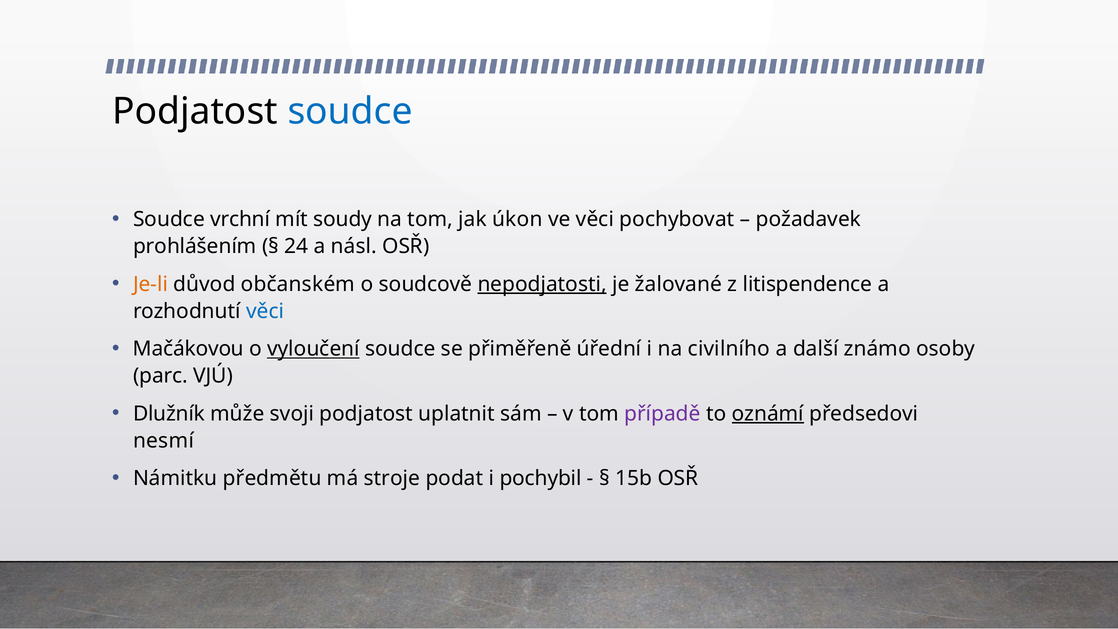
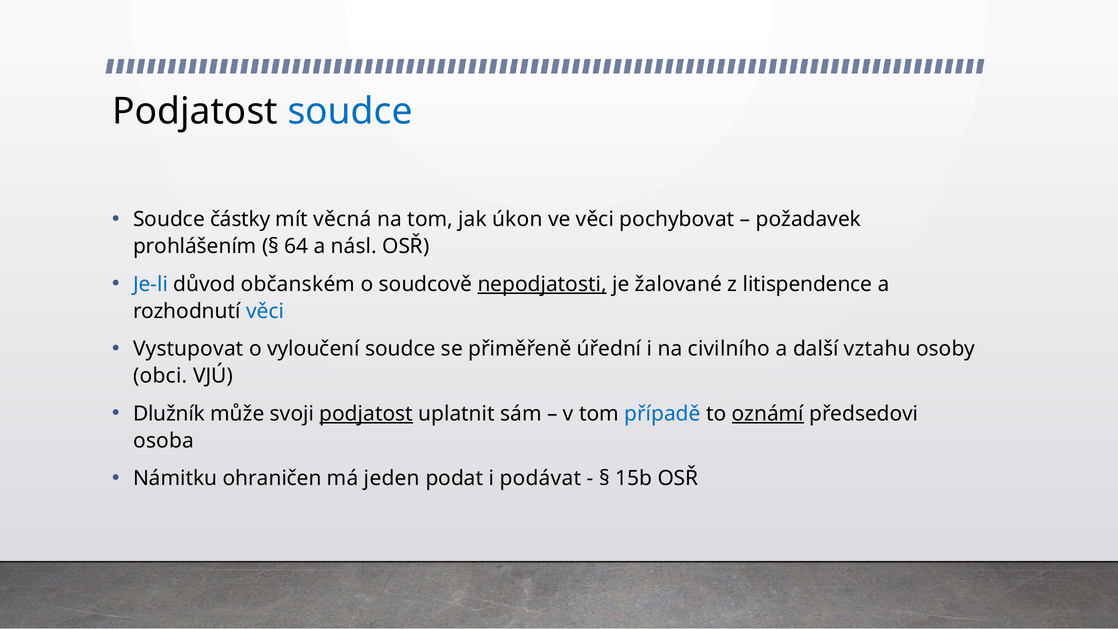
vrchní: vrchní -> částky (240, 219)
soudy: soudy -> věcná (343, 219)
24: 24 -> 64 (296, 247)
Je-li colour: orange -> blue (151, 284)
Mačákovou: Mačákovou -> Vystupovat (188, 349)
vyloučení underline: present -> none (313, 349)
známo: známo -> vztahu (877, 349)
parc: parc -> obci (160, 376)
podjatost underline: none -> present (366, 414)
případě colour: purple -> blue (663, 414)
nesmí: nesmí -> osoba (164, 441)
předmětu: předmětu -> ohraničen (272, 478)
stroje: stroje -> jeden (392, 478)
pochybil: pochybil -> podávat (540, 478)
